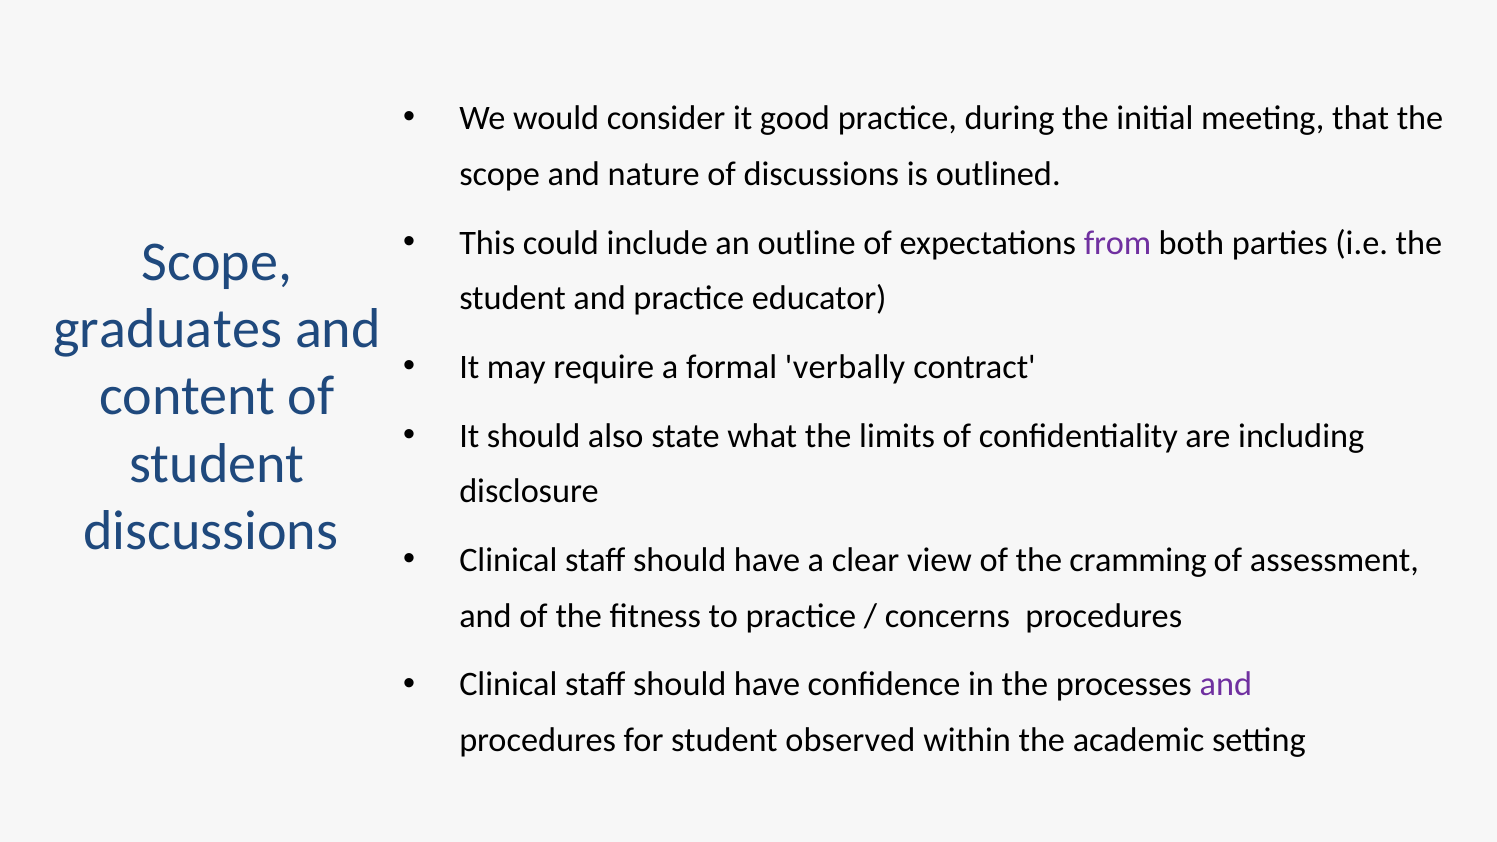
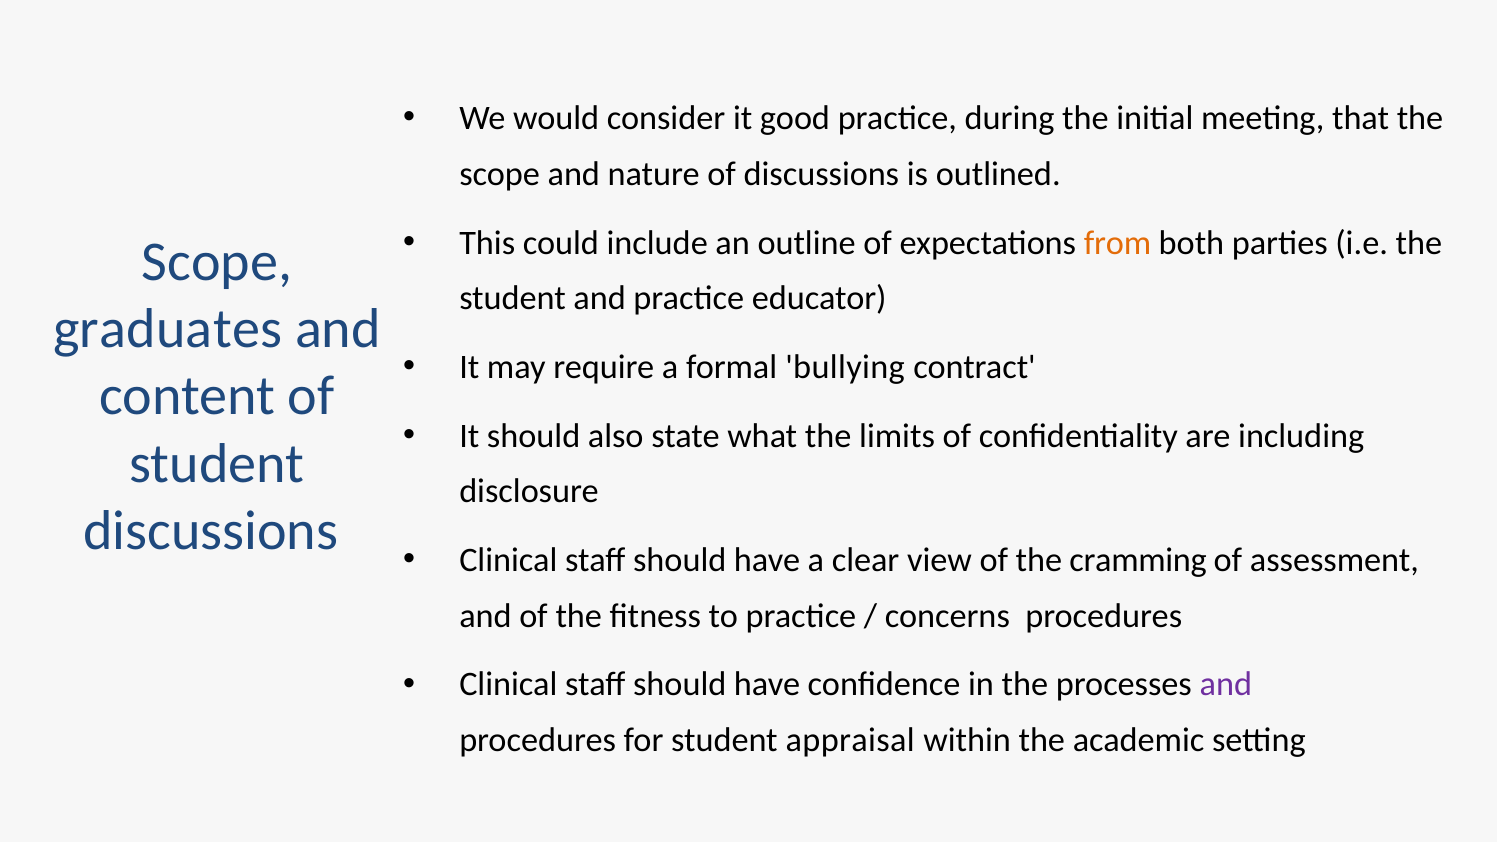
from colour: purple -> orange (1117, 243)
verbally: verbally -> bullying (845, 367)
observed: observed -> appraisal (850, 740)
